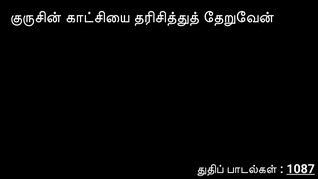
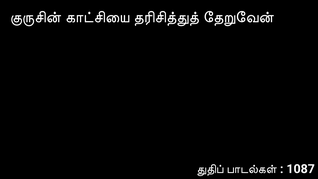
1087 underline: present -> none (301, 169)
